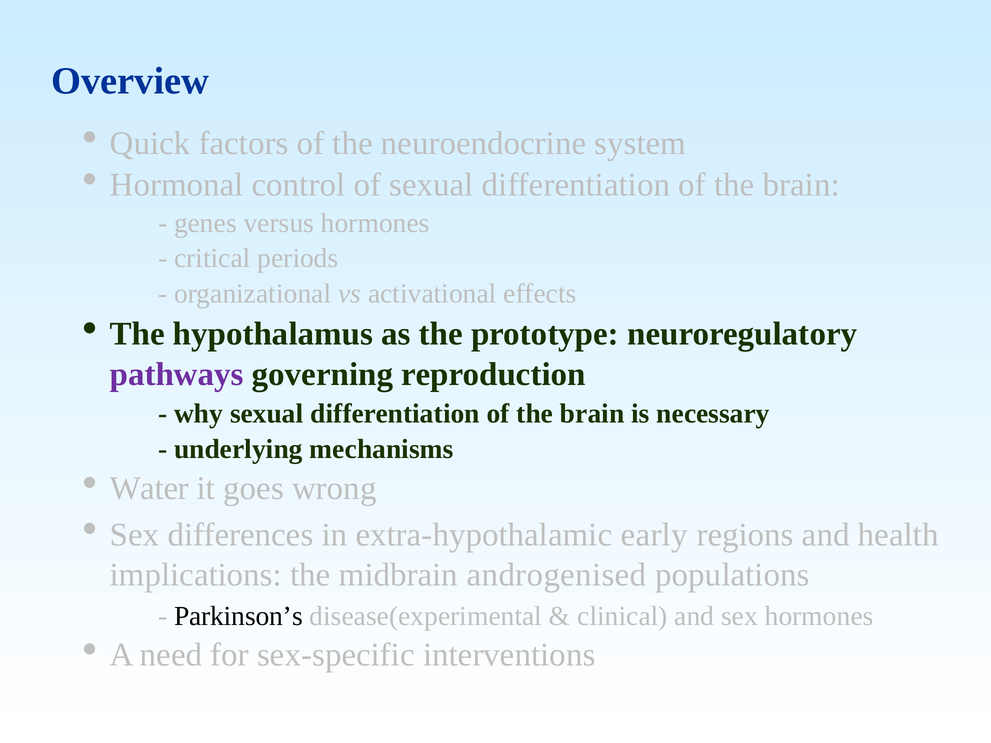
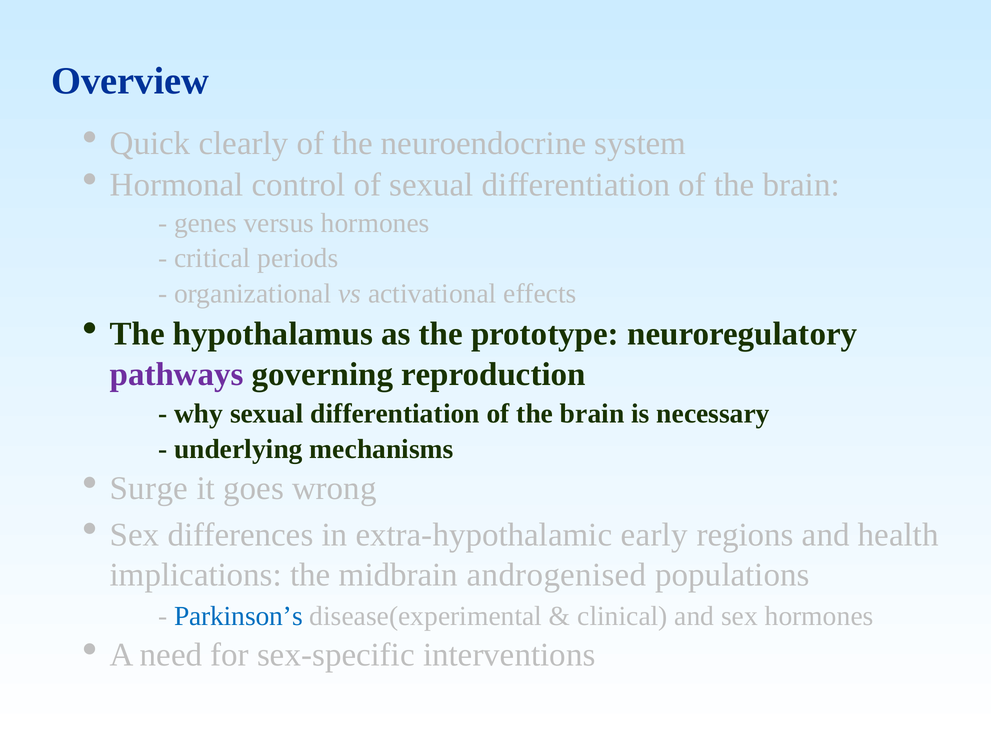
factors: factors -> clearly (244, 143)
Water: Water -> Surge (149, 488)
Parkinson’s colour: black -> blue (238, 616)
